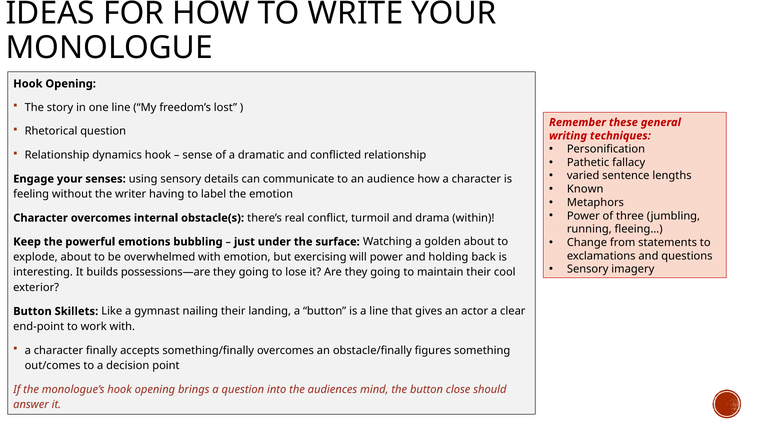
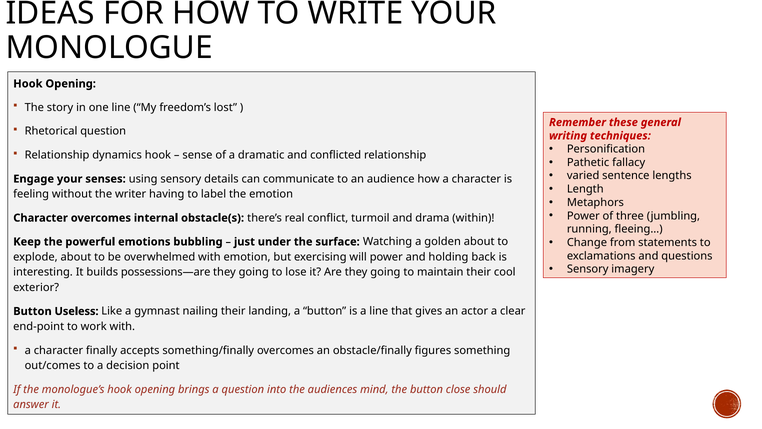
Known: Known -> Length (585, 189)
Skillets: Skillets -> Useless (77, 311)
